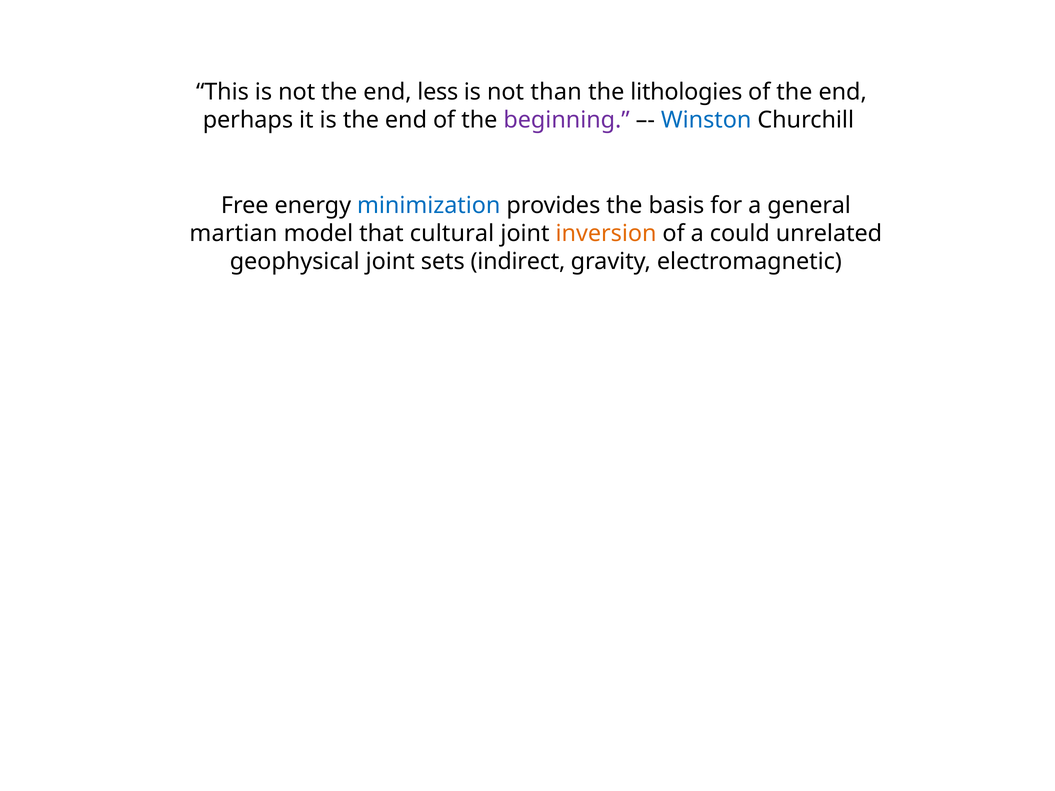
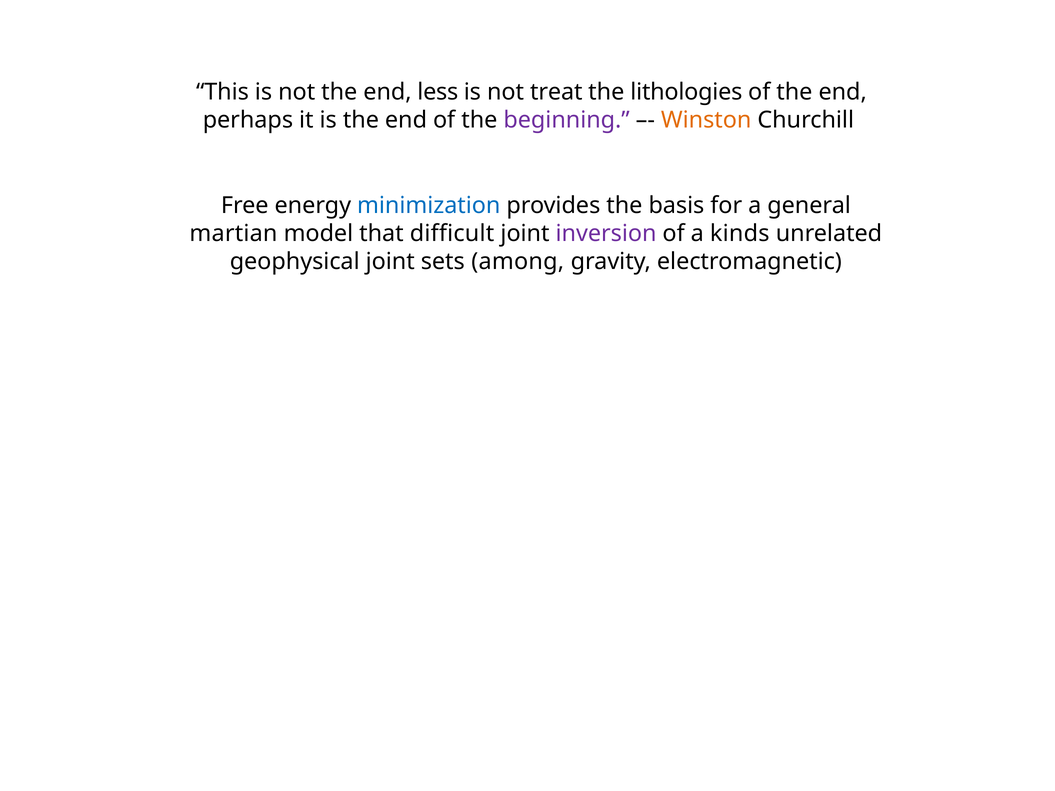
than: than -> treat (556, 92)
Winston colour: blue -> orange (706, 120)
cultural: cultural -> difficult (452, 234)
inversion colour: orange -> purple (606, 234)
could: could -> kinds (740, 234)
indirect: indirect -> among (518, 262)
